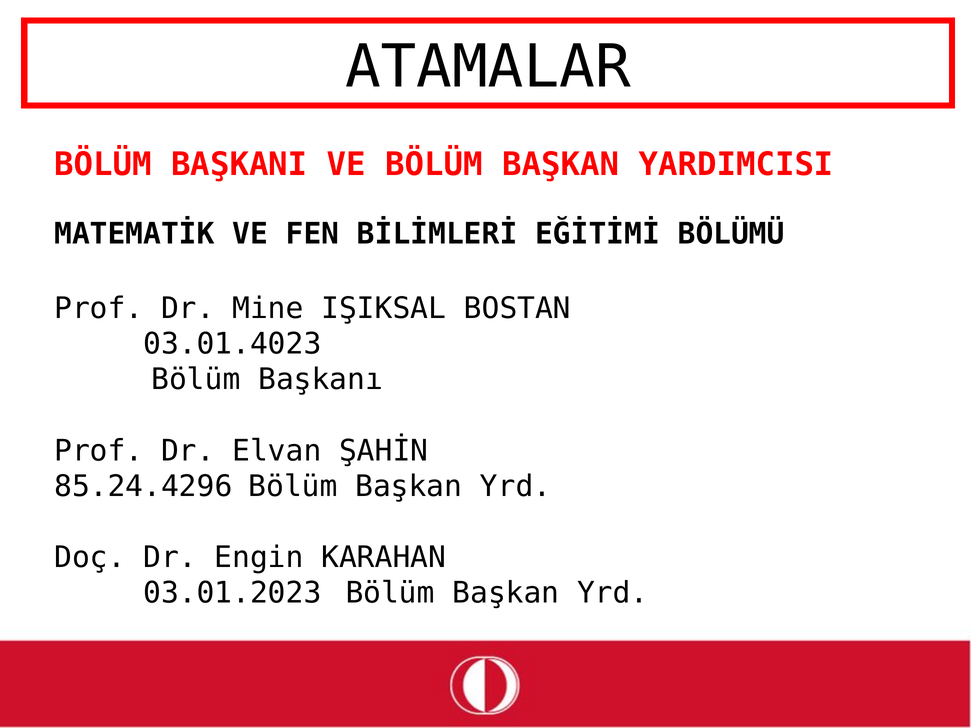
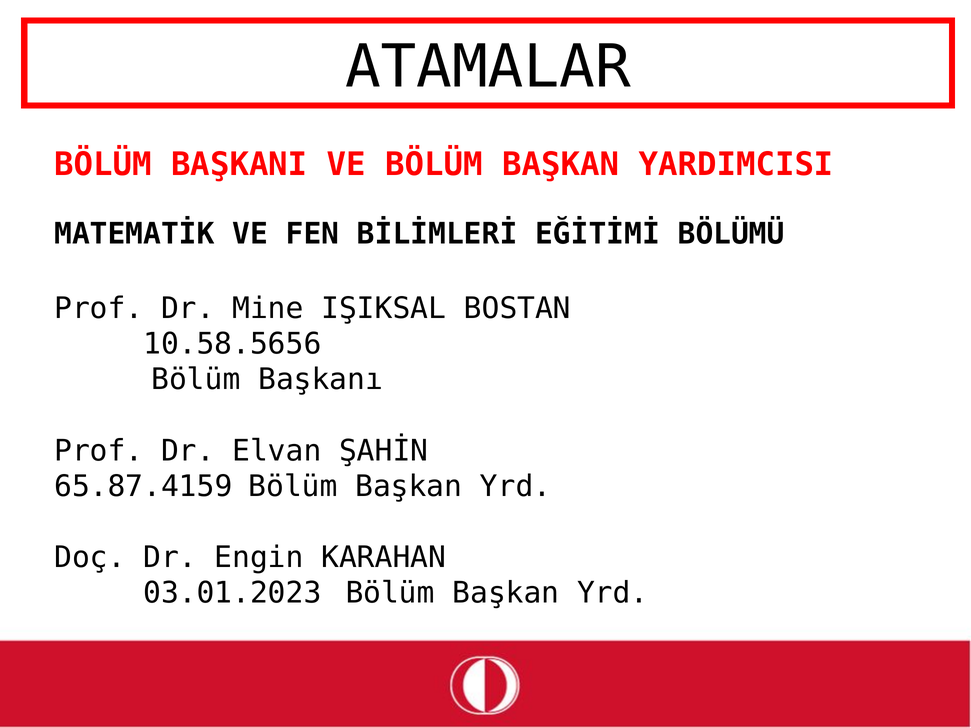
03.01.4023: 03.01.4023 -> 10.58.5656 (232, 344)
85.24.4296: 85.24.4296 -> 65.87.4159 (143, 486)
